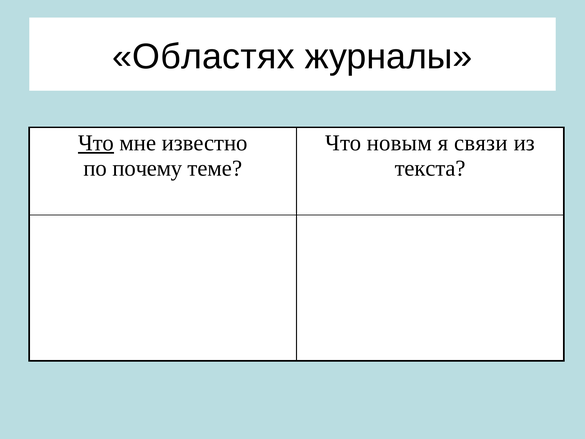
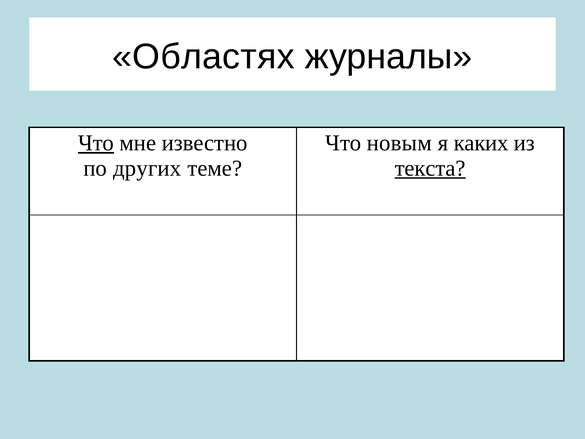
связи: связи -> каких (481, 143)
почему: почему -> других (147, 168)
текста underline: none -> present (430, 168)
